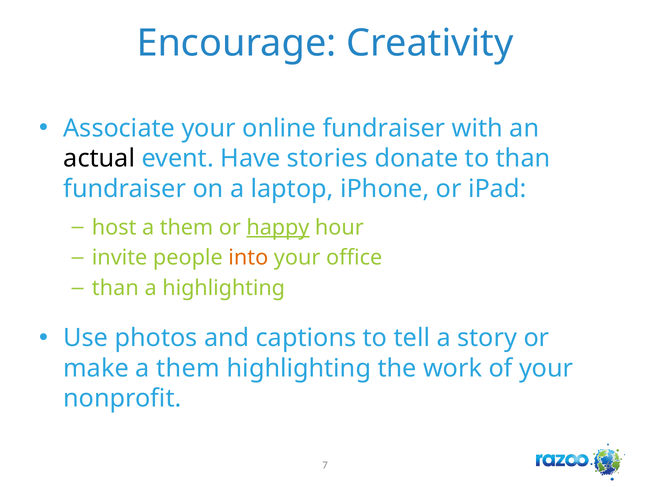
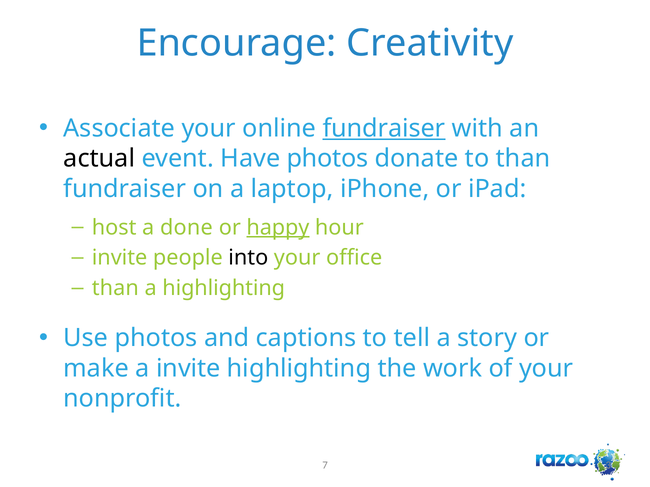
fundraiser underline: none -> present (384, 128)
Have stories: stories -> photos (328, 159)
host a them: them -> done (186, 228)
into colour: orange -> black (248, 258)
make a them: them -> invite (188, 369)
6: 6 -> 3 (608, 465)
